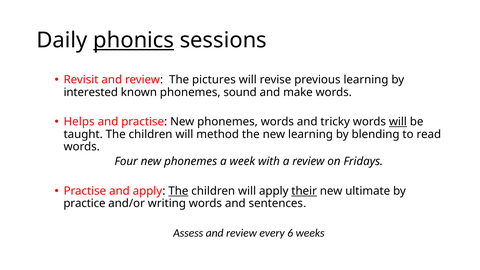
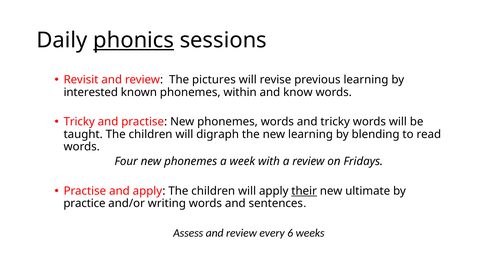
sound: sound -> within (240, 92)
make: make -> know (298, 92)
Helps: Helps -> Tricky (79, 122)
will underline: present -> none (398, 122)
method: method -> digraph (218, 134)
The underline: present -> none (178, 191)
